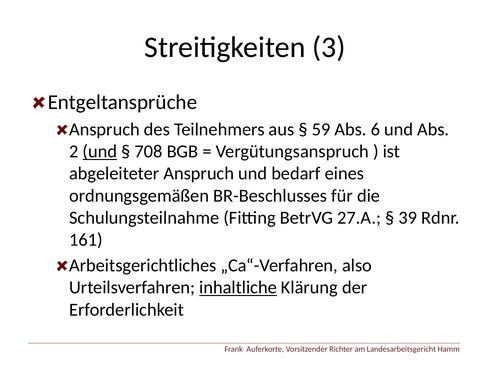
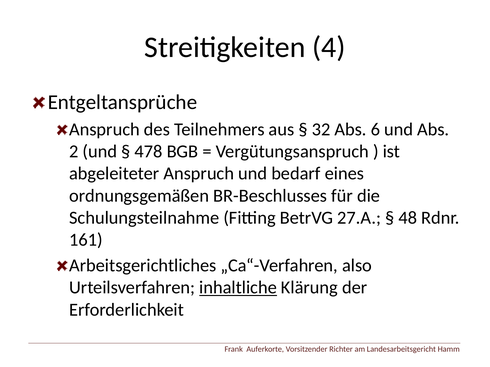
3: 3 -> 4 (329, 47)
59: 59 -> 32 (321, 130)
und underline: present -> none (100, 152)
708: 708 -> 478 (149, 152)
39: 39 -> 48 (408, 218)
